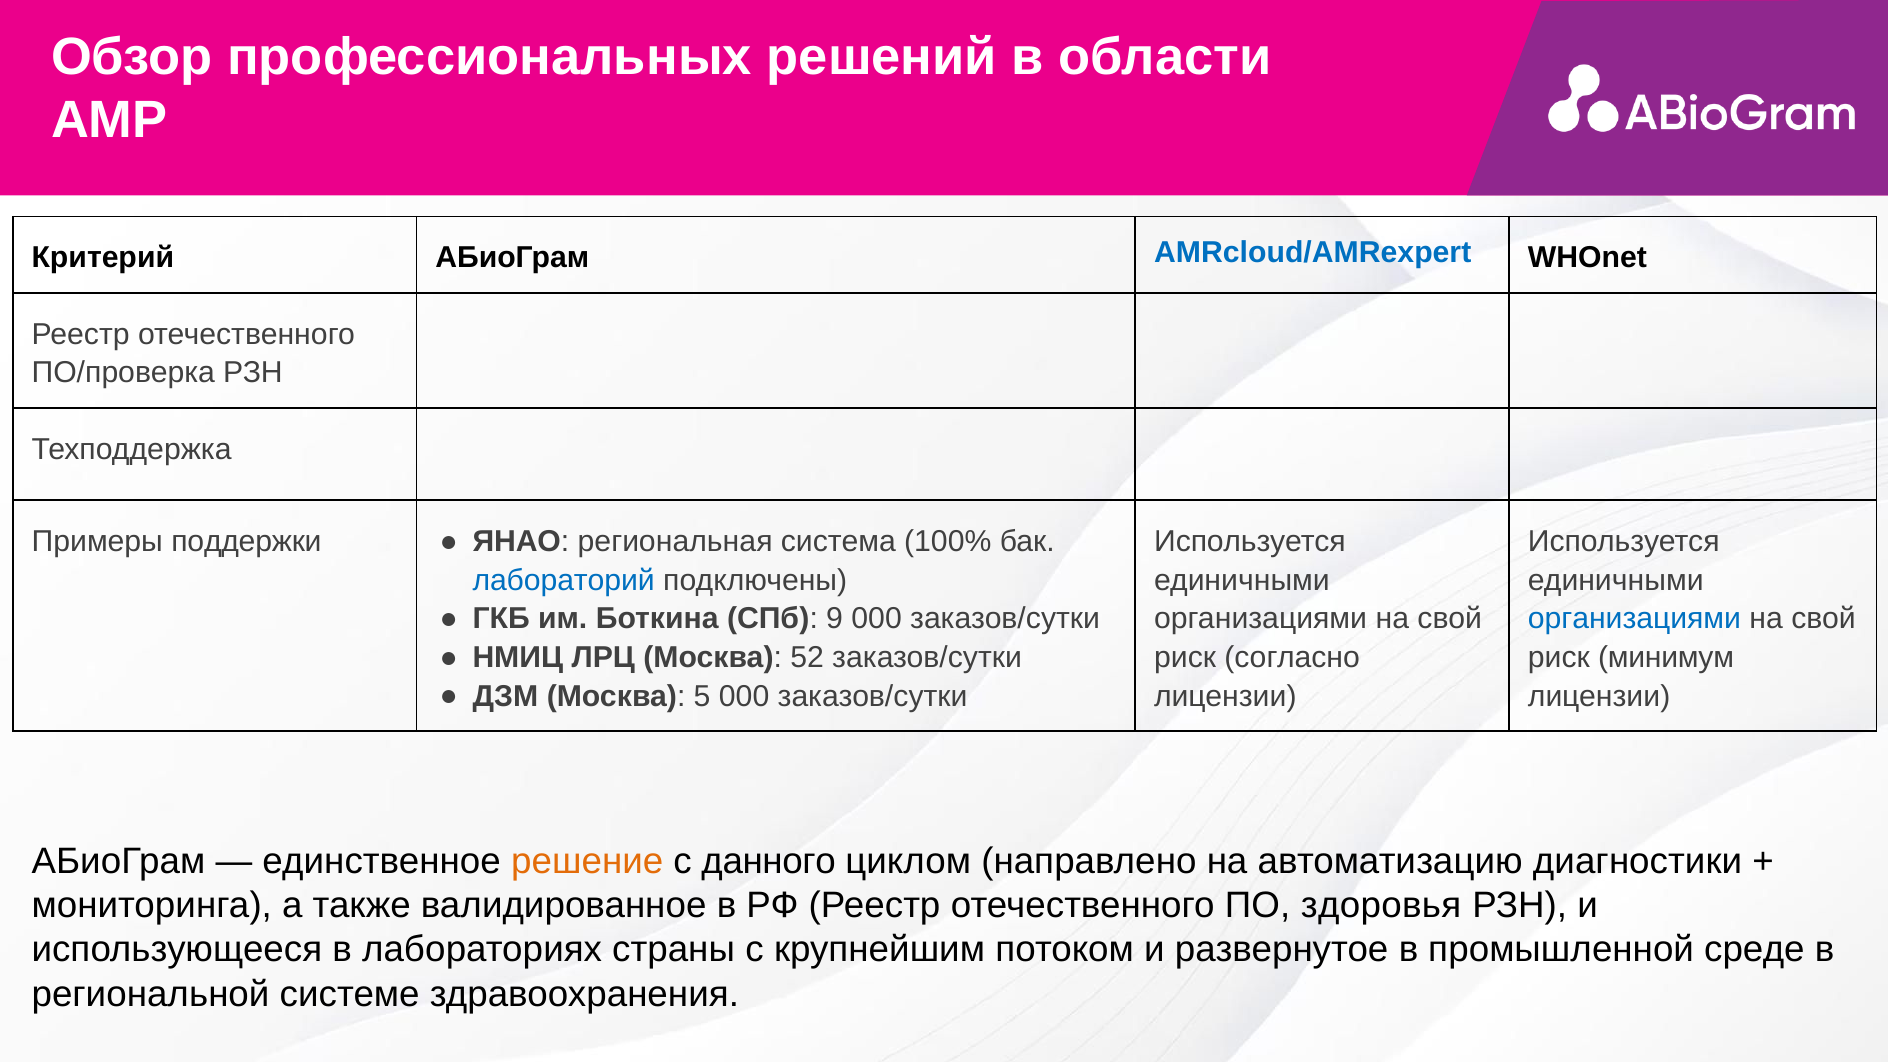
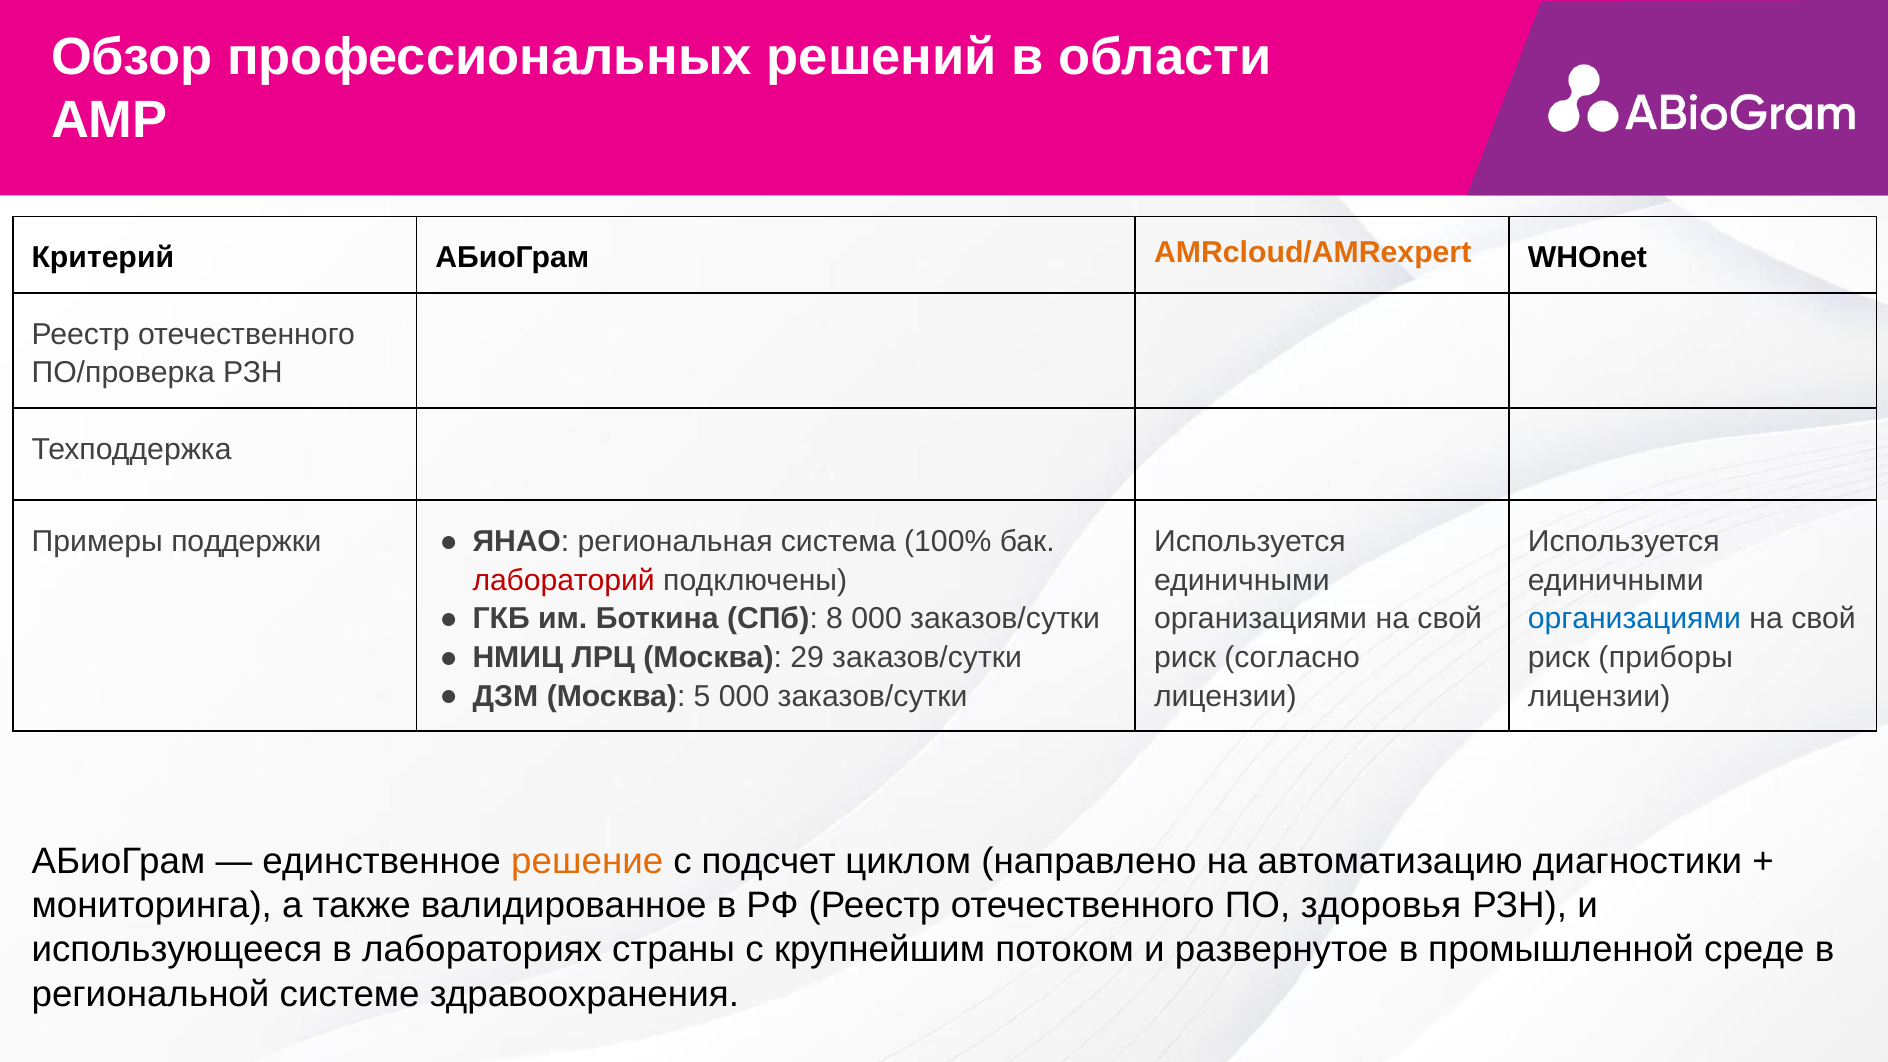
AMRcloud/AMRexpert colour: blue -> orange (1313, 253)
лабораторий colour: blue -> red (564, 580)
9: 9 -> 8 (835, 619)
52: 52 -> 29 (807, 657)
минимум: минимум -> приборы (1666, 657)
данного: данного -> подсчет (769, 862)
